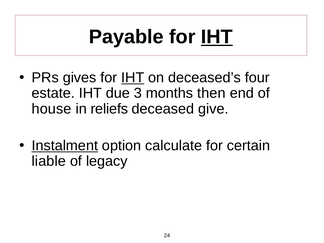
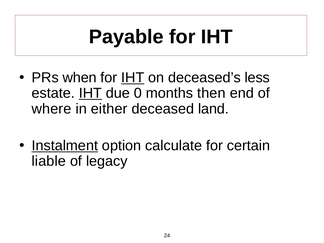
IHT underline: present -> none (217, 37)
gives: gives -> when (80, 78)
four: four -> less (257, 78)
IHT underline: none -> present (90, 93)
3: 3 -> 0 (138, 93)
house: house -> where (52, 109)
reliefs: reliefs -> either (109, 109)
give: give -> land (213, 109)
